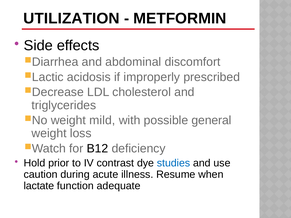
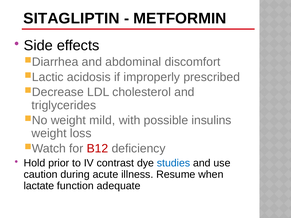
UTILIZATION: UTILIZATION -> SITAGLIPTIN (71, 19)
general: general -> insulins (211, 120)
B12 colour: black -> red (97, 149)
